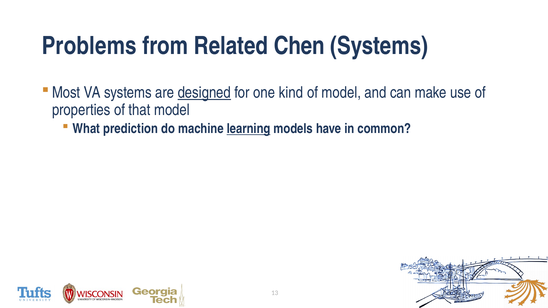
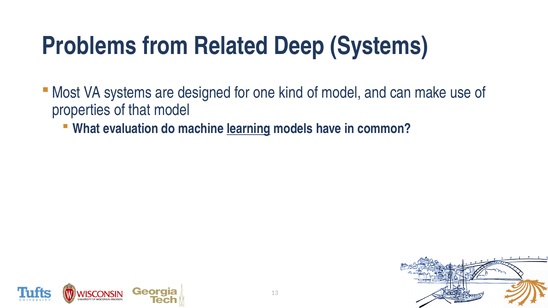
Chen: Chen -> Deep (299, 46)
designed underline: present -> none (204, 93)
prediction: prediction -> evaluation (131, 129)
